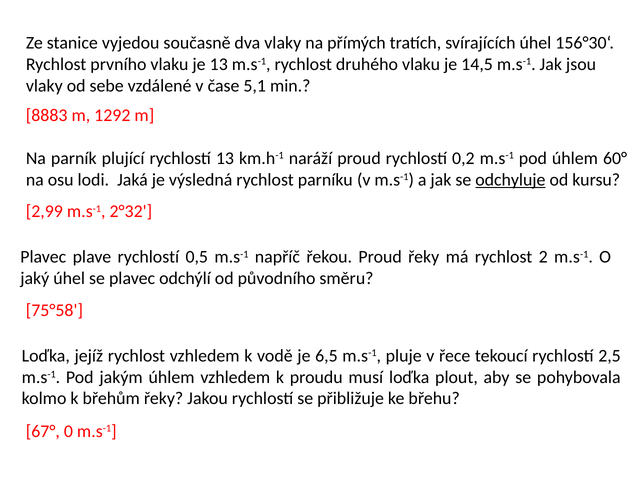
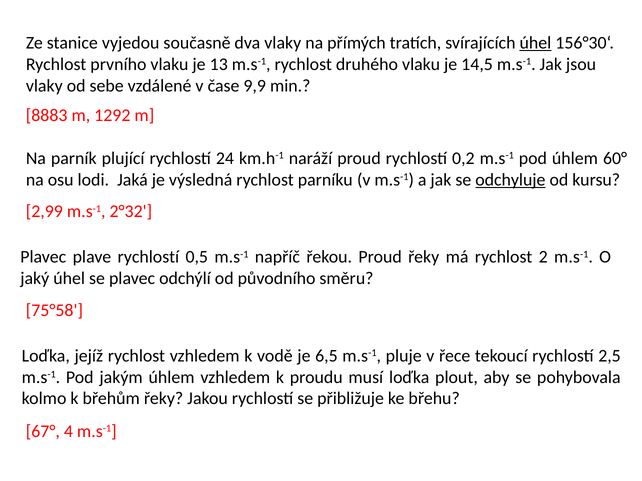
úhel underline: none -> present (535, 43)
5,1: 5,1 -> 9,9 (255, 86)
rychlostí 13: 13 -> 24 (225, 159)
0: 0 -> 4 (68, 432)
